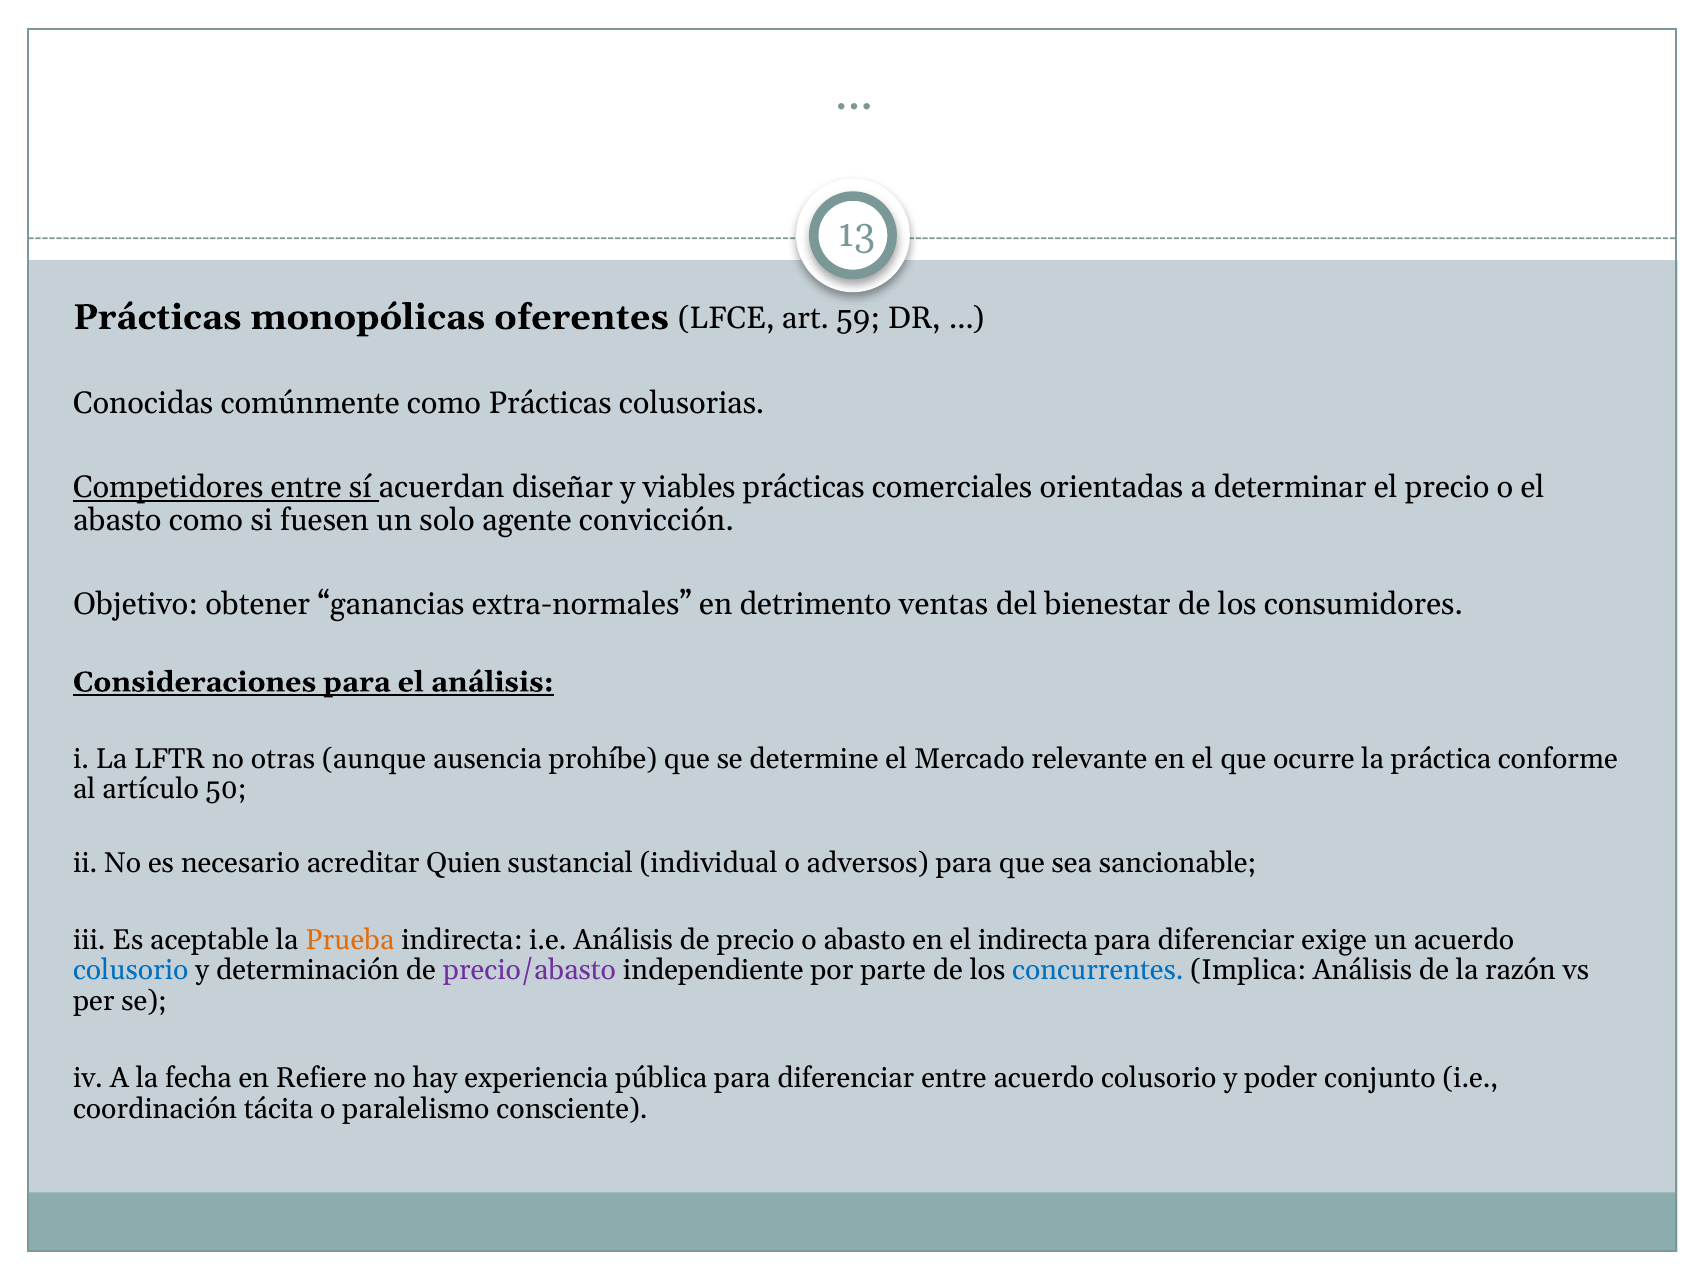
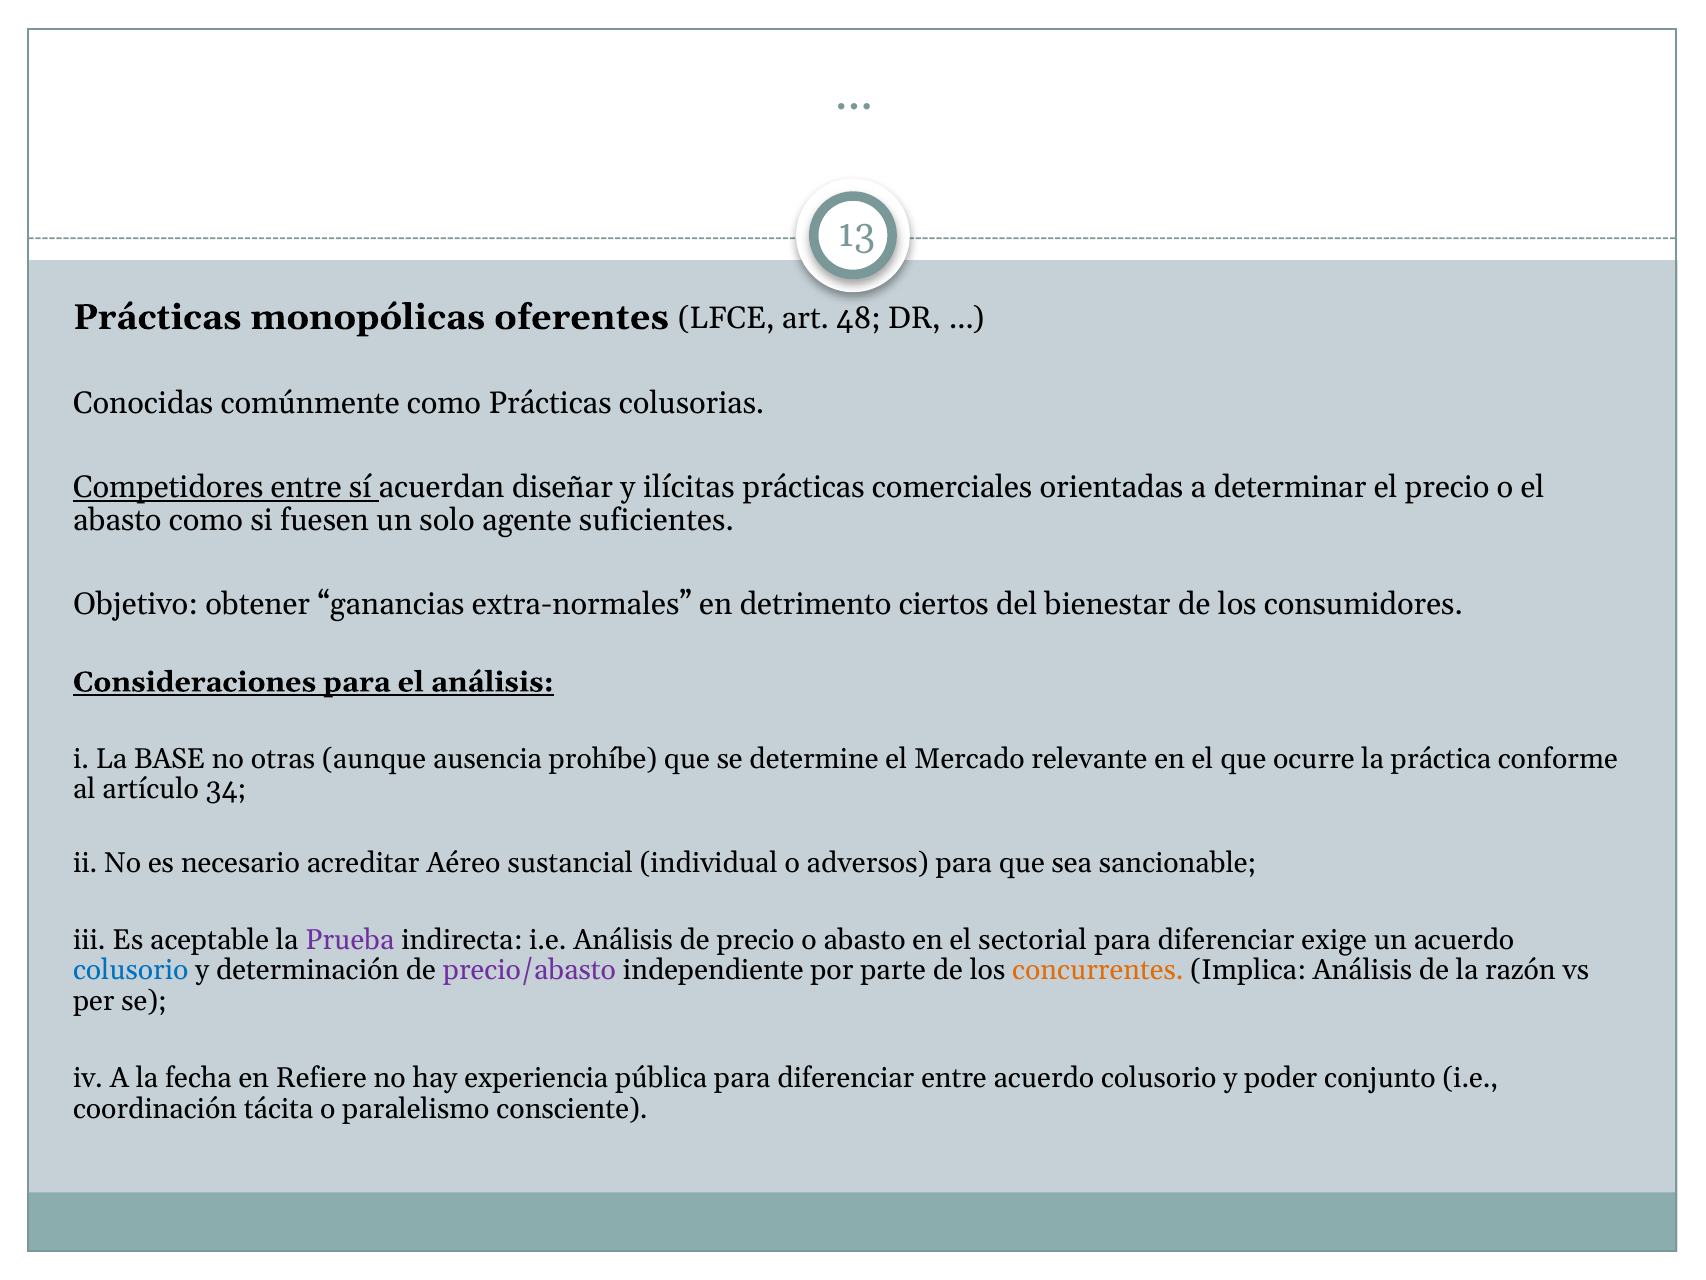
59: 59 -> 48 (859, 319)
viables: viables -> ilícitas (689, 487)
convicción: convicción -> suficientes (656, 520)
ventas: ventas -> ciertos (944, 604)
LFTR: LFTR -> BASE (170, 759)
50: 50 -> 34 (226, 789)
Quien: Quien -> Aéreo (463, 863)
Prueba colour: orange -> purple (350, 939)
el indirecta: indirecta -> sectorial (1033, 939)
concurrentes colour: blue -> orange (1098, 970)
